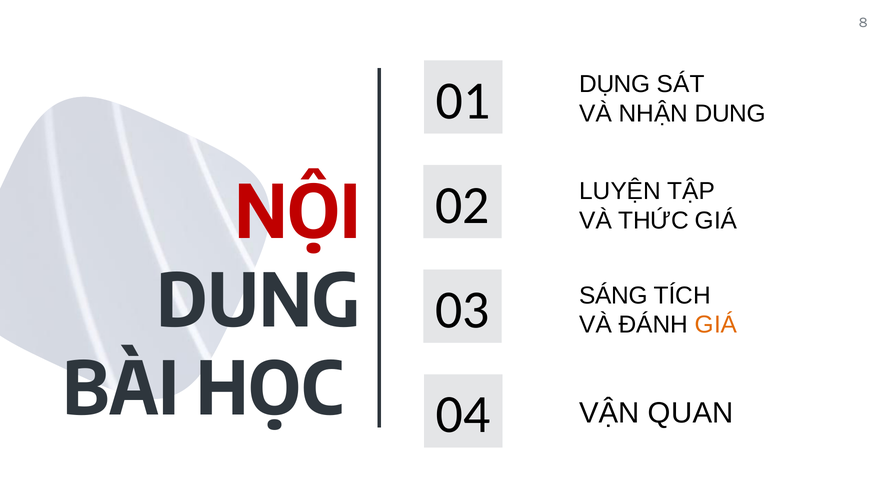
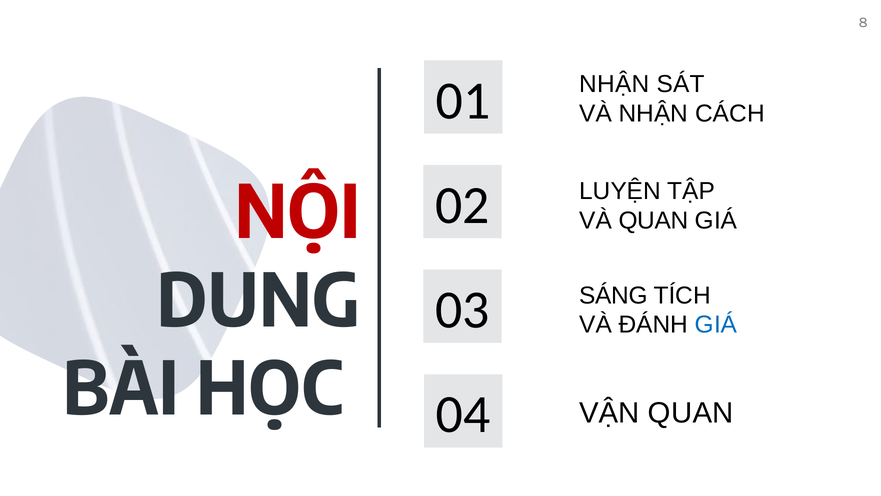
DỤNG: DỤNG -> NHẬN (615, 84)
NHẬN DUNG: DUNG -> CÁCH (730, 113)
VÀ THỨC: THỨC -> QUAN (654, 220)
GIÁ colour: orange -> blue (716, 325)
